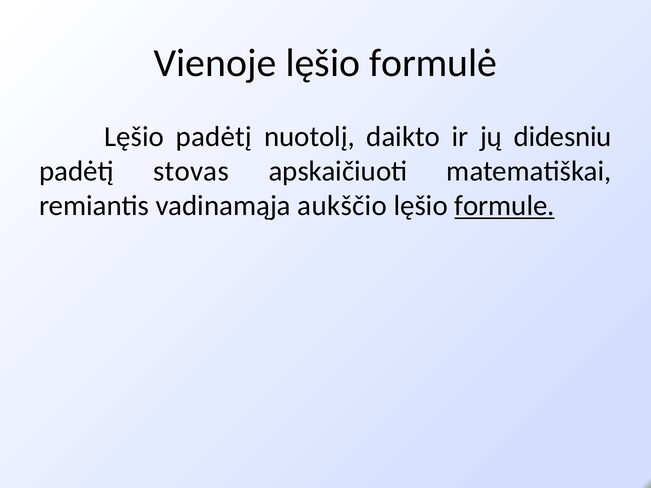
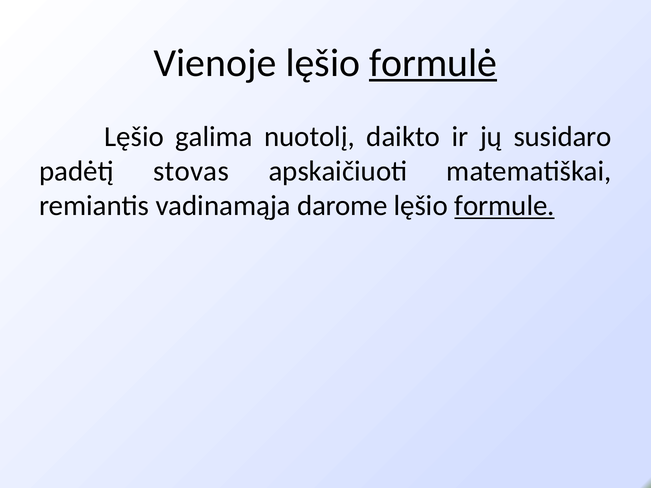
formulė underline: none -> present (433, 63)
Lęšio padėtį: padėtį -> galima (214, 137)
didesniu: didesniu -> susidaro (563, 137)
aukščio: aukščio -> darome (342, 206)
